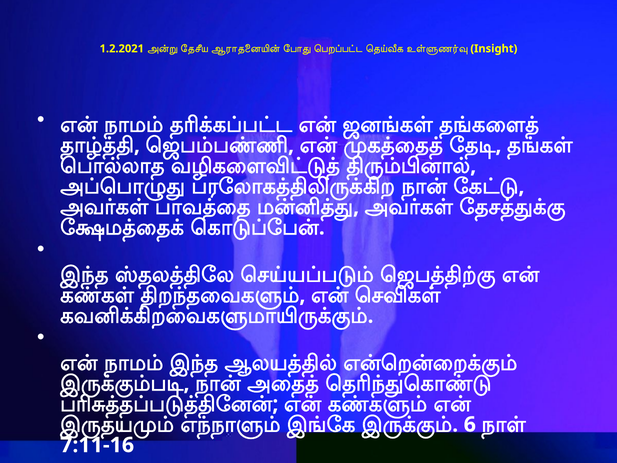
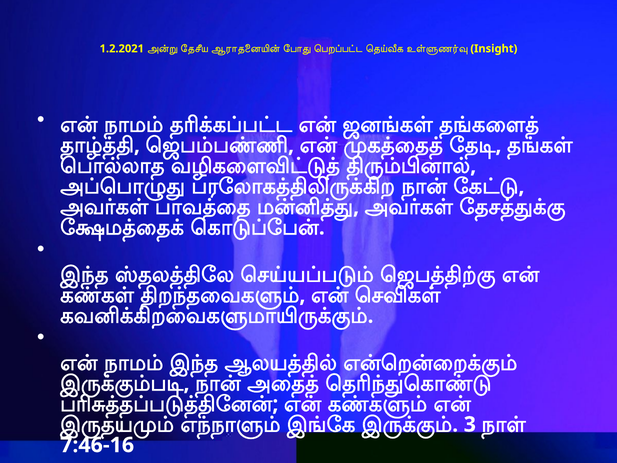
6: 6 -> 3 (470, 424)
7:11-16: 7:11-16 -> 7:46-16 (97, 445)
